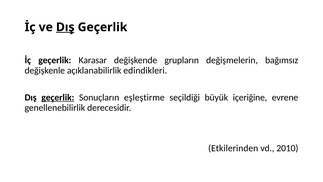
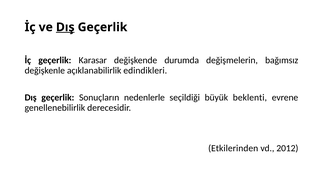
grupların: grupların -> durumda (182, 60)
geçerlik underline: present -> none (58, 97)
eşleştirme: eşleştirme -> nedenlerle (144, 97)
içeriğine: içeriğine -> beklenti (250, 97)
2010: 2010 -> 2012 (287, 148)
